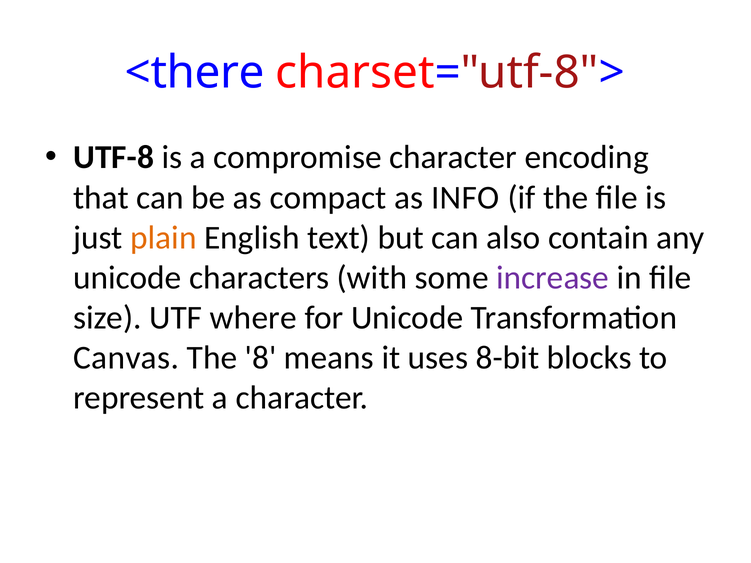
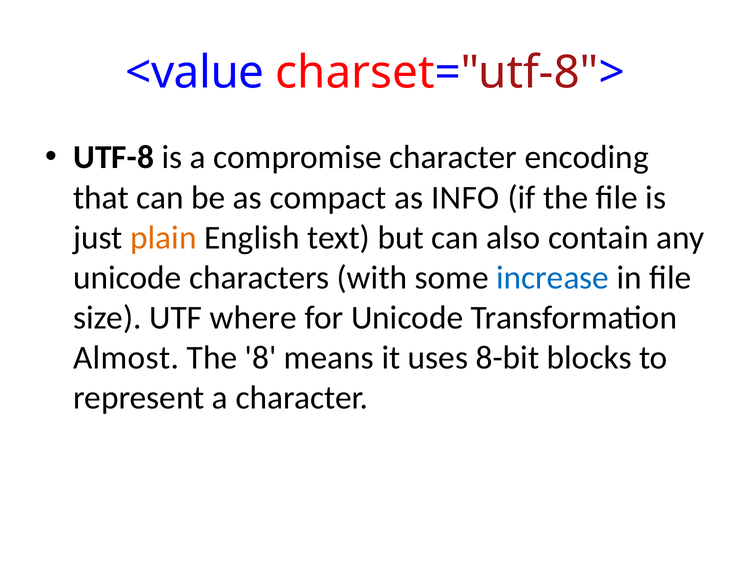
<there: <there -> <value (195, 73)
increase colour: purple -> blue (553, 278)
Canvas: Canvas -> Almost (126, 358)
